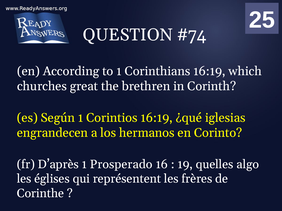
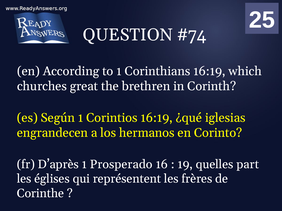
algo: algo -> part (248, 165)
